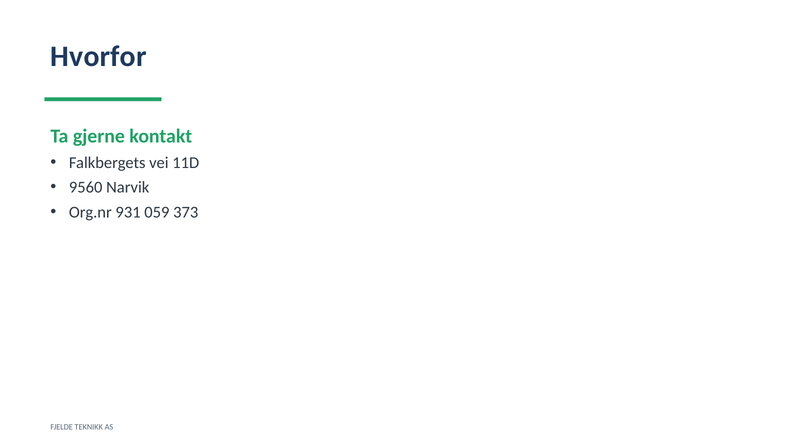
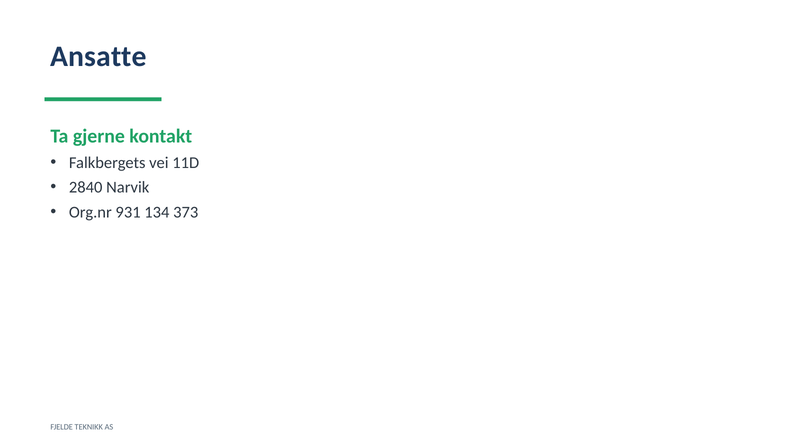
Hvorfor: Hvorfor -> Ansatte (99, 57)
9560: 9560 -> 2840 (86, 188)
059: 059 -> 134 (157, 212)
